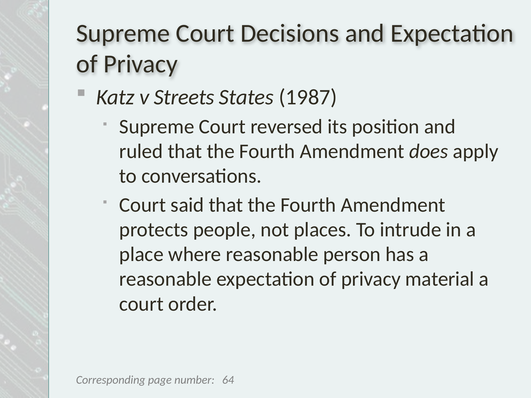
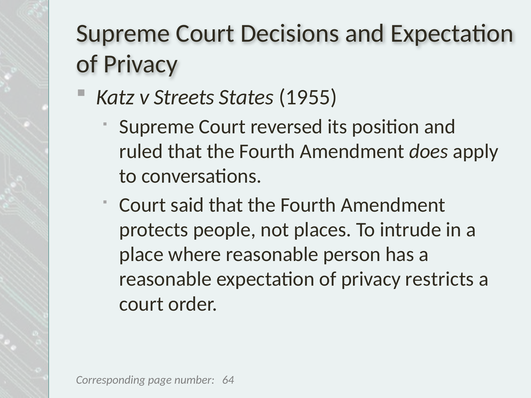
1987: 1987 -> 1955 (308, 97)
material: material -> restricts (440, 279)
